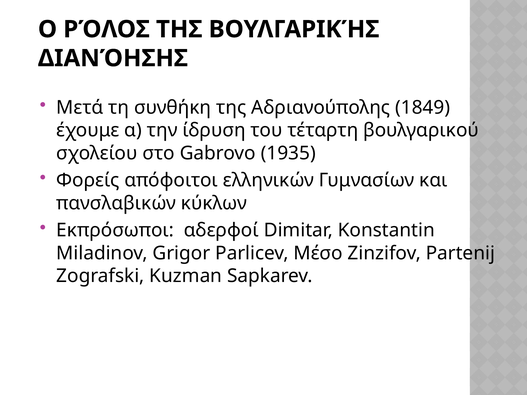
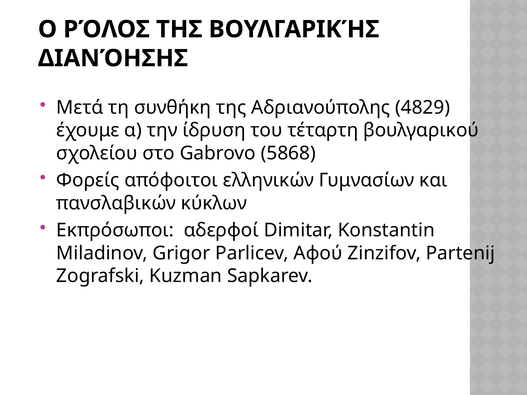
1849: 1849 -> 4829 (423, 108)
1935: 1935 -> 5868 (288, 153)
Μέσο: Μέσο -> Αφού (318, 253)
